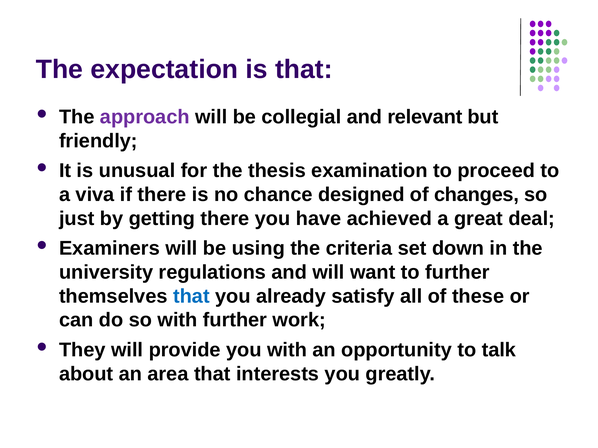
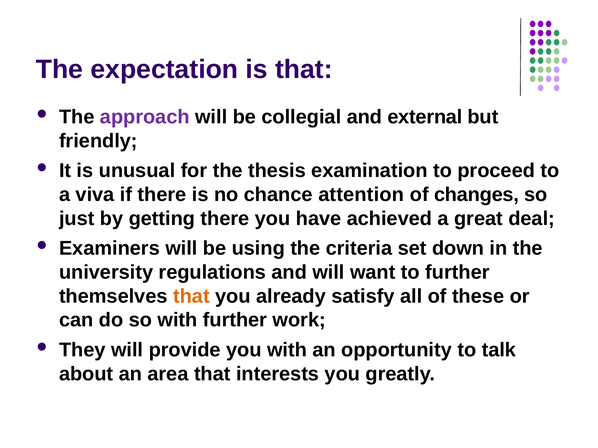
relevant: relevant -> external (425, 117)
designed: designed -> attention (361, 195)
that colour: blue -> orange (191, 296)
